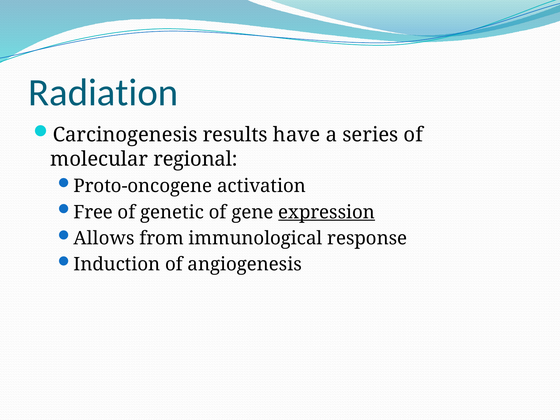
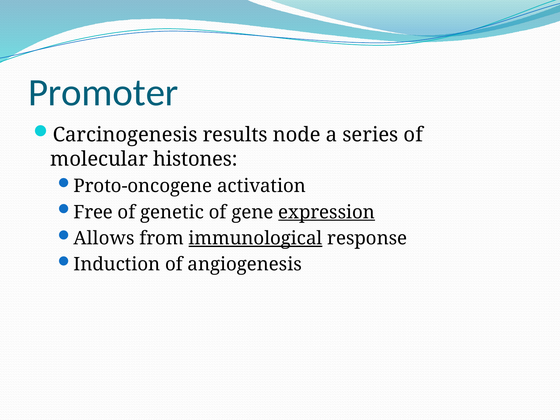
Radiation: Radiation -> Promoter (103, 93)
have: have -> node (297, 135)
regional: regional -> histones (195, 159)
immunological underline: none -> present (255, 238)
